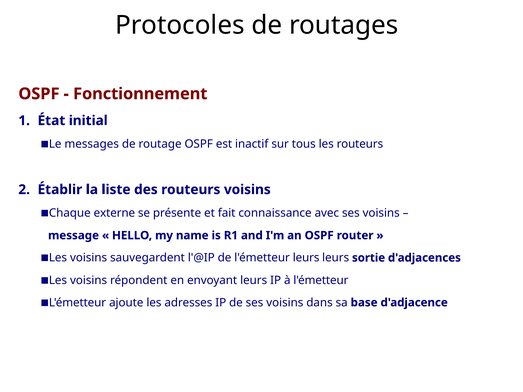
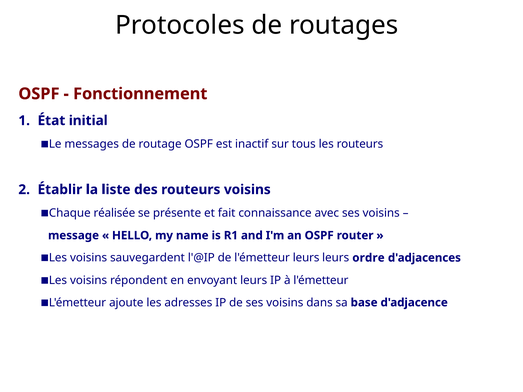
externe: externe -> réalisée (114, 213)
sortie: sortie -> ordre (368, 258)
